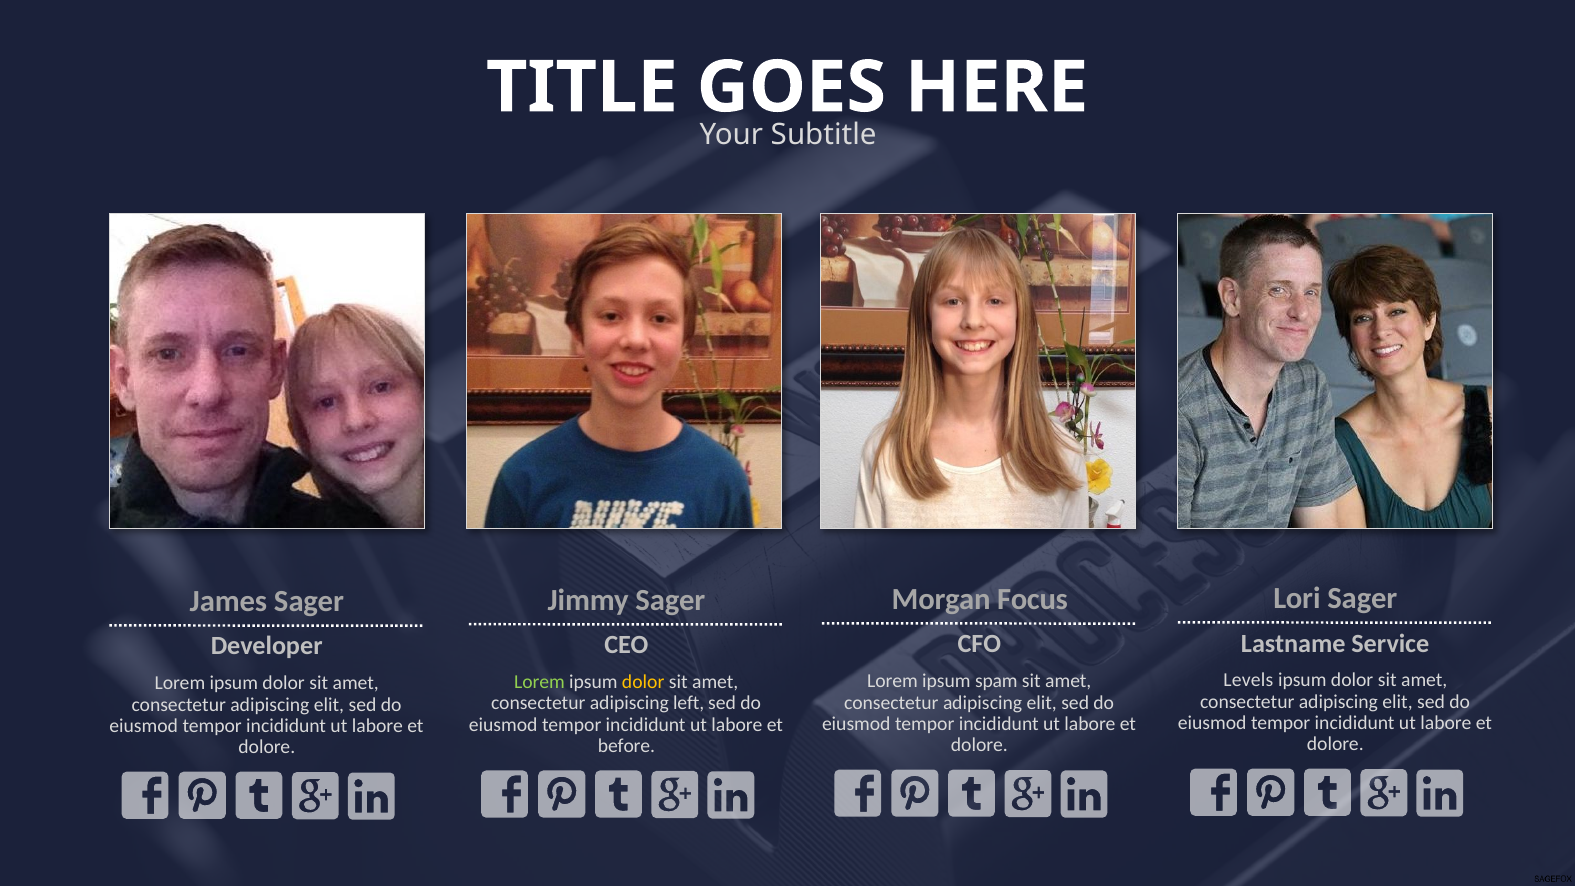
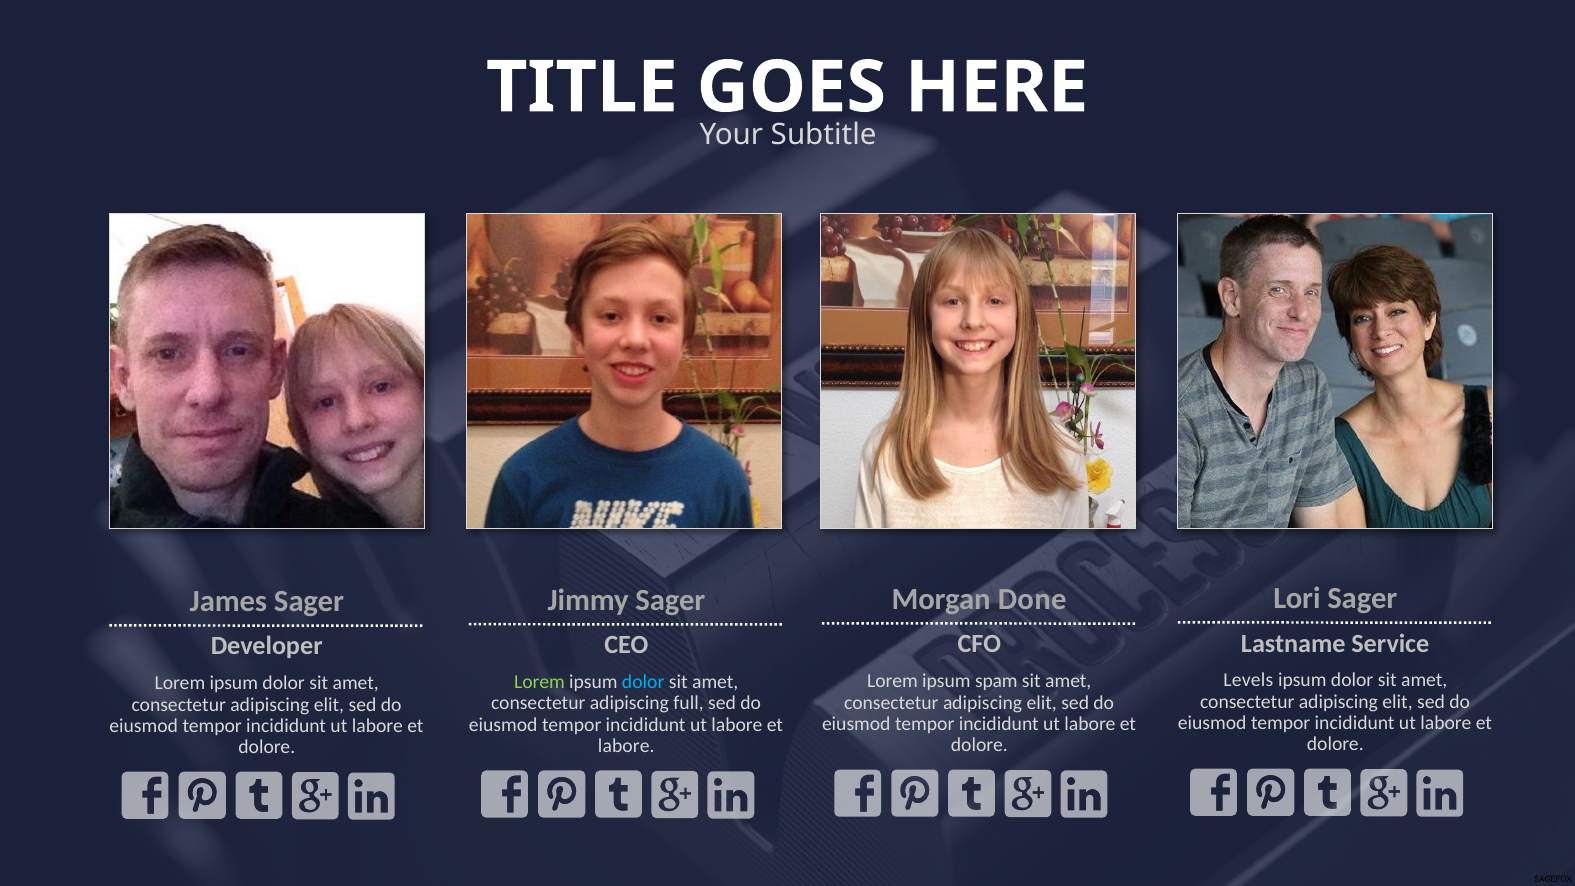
Focus: Focus -> Done (1032, 599)
dolor colour: yellow -> light blue (643, 682)
left: left -> full (689, 703)
before: before -> labore (626, 746)
